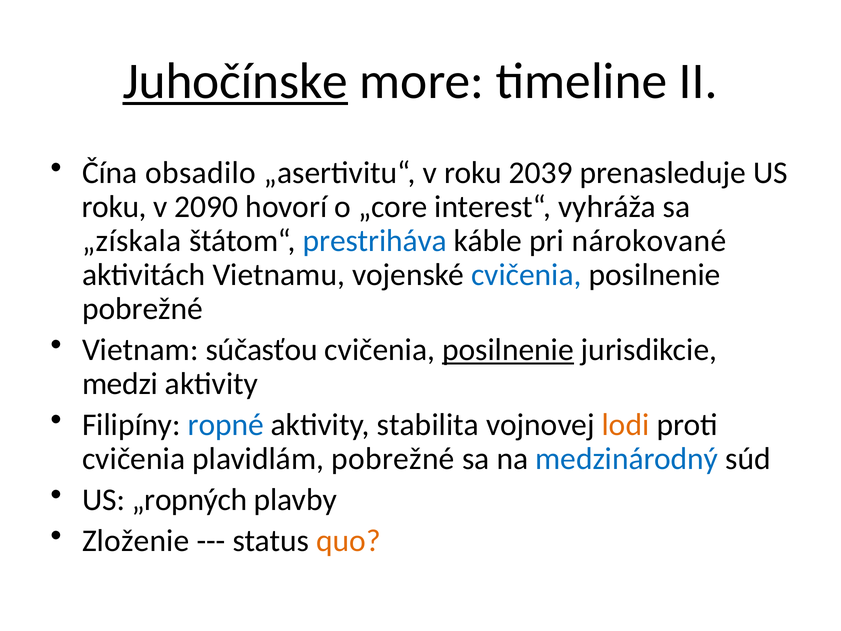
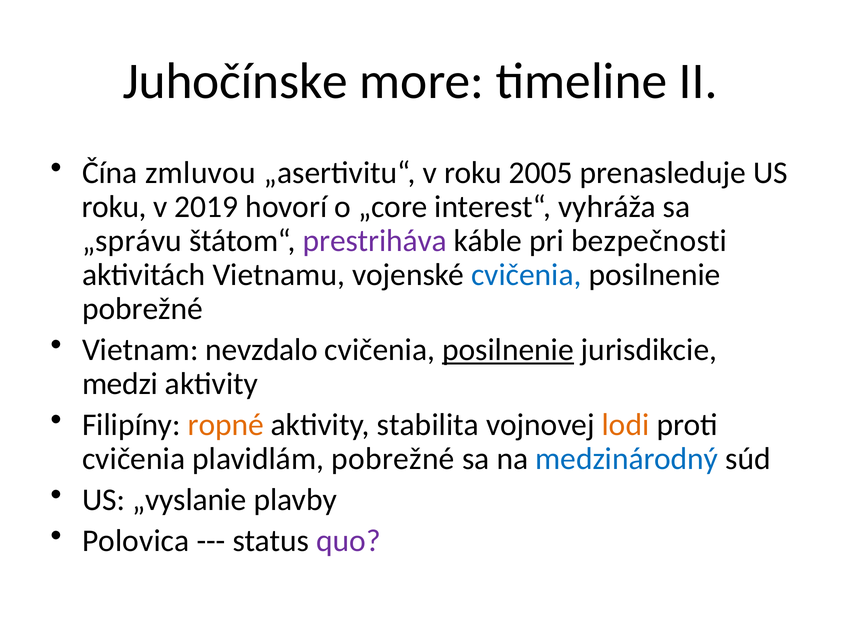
Juhočínske underline: present -> none (235, 81)
obsadilo: obsadilo -> zmluvou (201, 173)
2039: 2039 -> 2005 (541, 173)
2090: 2090 -> 2019 (206, 207)
„získala: „získala -> „správu (132, 241)
prestriháva colour: blue -> purple (375, 241)
nárokované: nárokované -> bezpečnosti (649, 241)
súčasťou: súčasťou -> nevzdalo (262, 350)
ropné colour: blue -> orange (226, 425)
„ropných: „ropných -> „vyslanie (189, 500)
Zloženie: Zloženie -> Polovica (136, 540)
quo colour: orange -> purple (348, 540)
